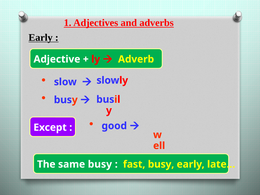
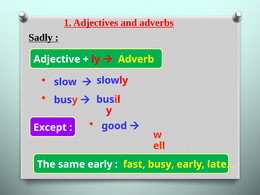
Early: Early -> Sadly (41, 38)
same busy: busy -> early (100, 164)
